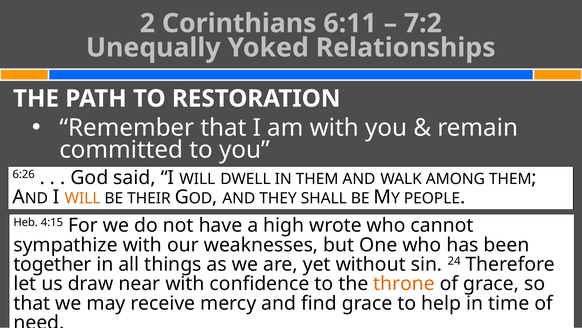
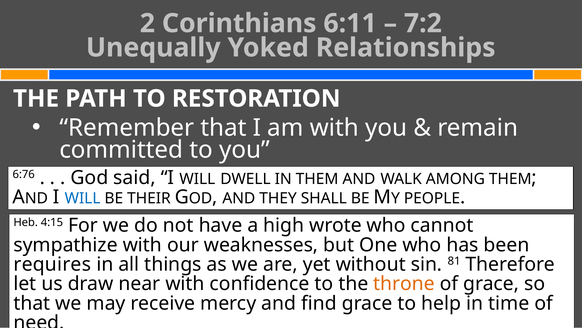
6:26: 6:26 -> 6:76 (24, 174)
WILL colour: orange -> blue (83, 198)
together: together -> requires (52, 264)
24: 24 -> 81 (454, 261)
